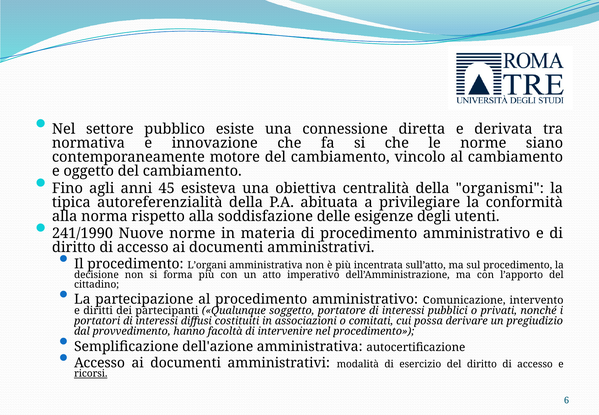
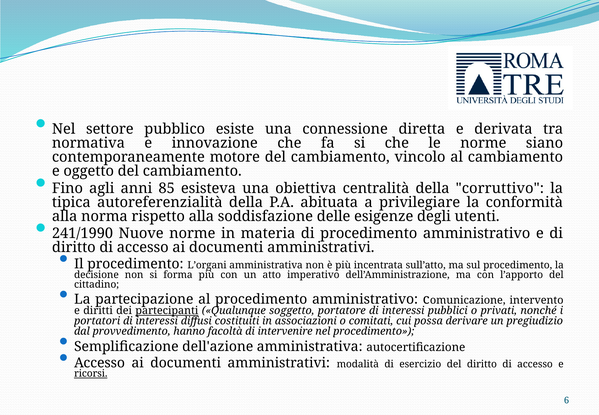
45: 45 -> 85 (167, 188)
organismi: organismi -> corruttivo (500, 188)
partecipanti underline: none -> present (167, 310)
